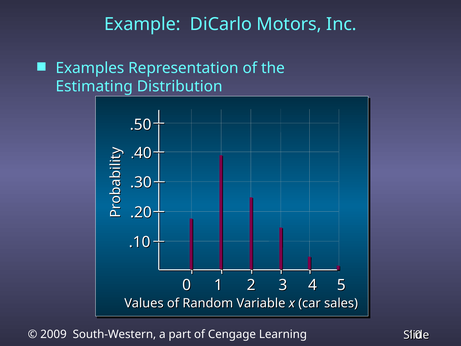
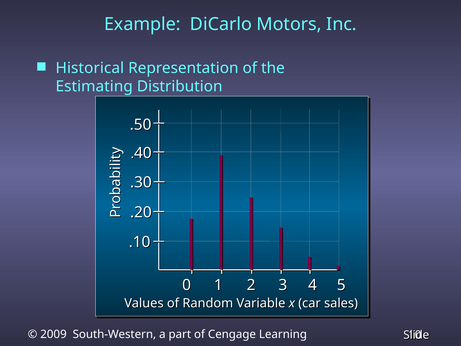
Examples: Examples -> Historical (90, 68)
